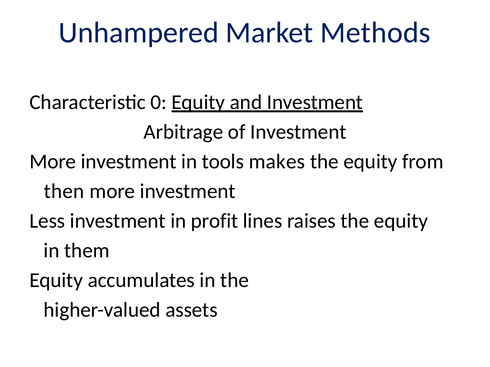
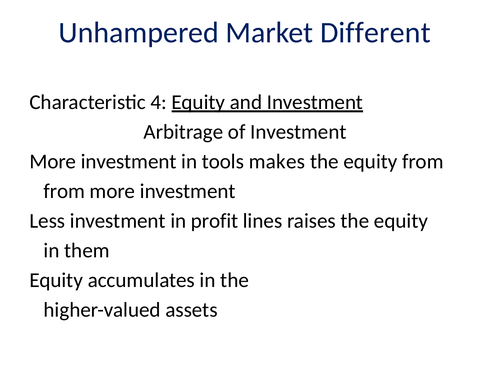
Methods: Methods -> Different (375, 33)
0: 0 -> 4 (159, 102)
then: then -> from (64, 191)
